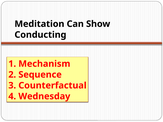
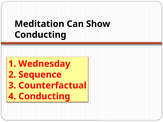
Mechanism: Mechanism -> Wednesday (44, 64)
4 Wednesday: Wednesday -> Conducting (44, 97)
